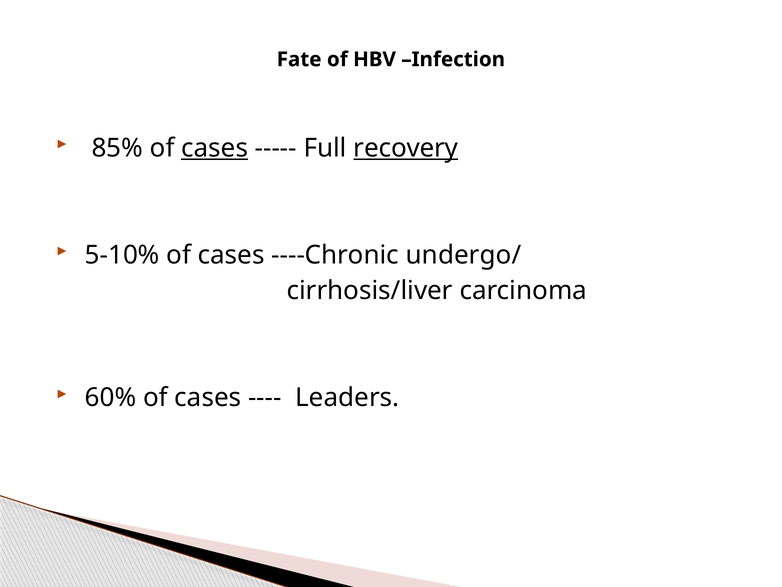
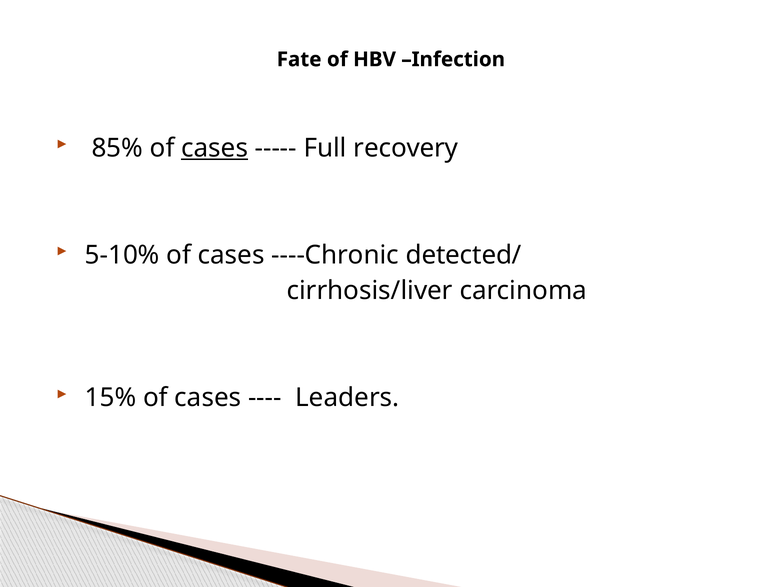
recovery underline: present -> none (406, 148)
undergo/: undergo/ -> detected/ (464, 255)
60%: 60% -> 15% (111, 397)
